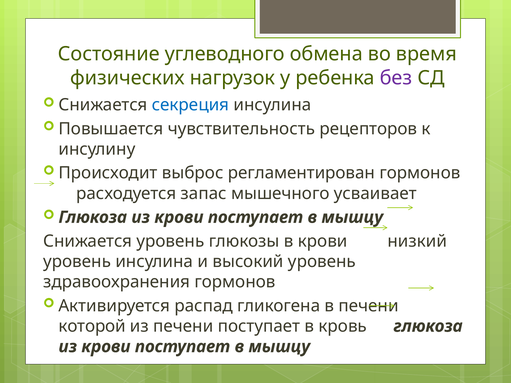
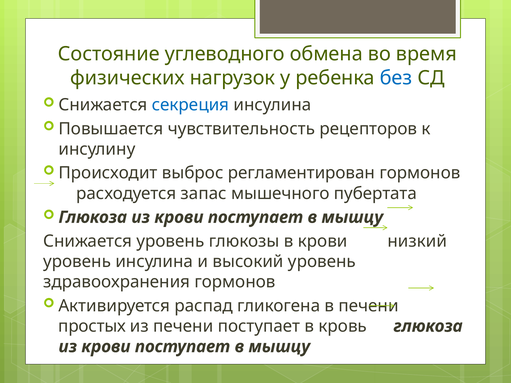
без colour: purple -> blue (396, 78)
усваивает: усваивает -> пубертата (375, 194)
которой: которой -> простых (92, 326)
